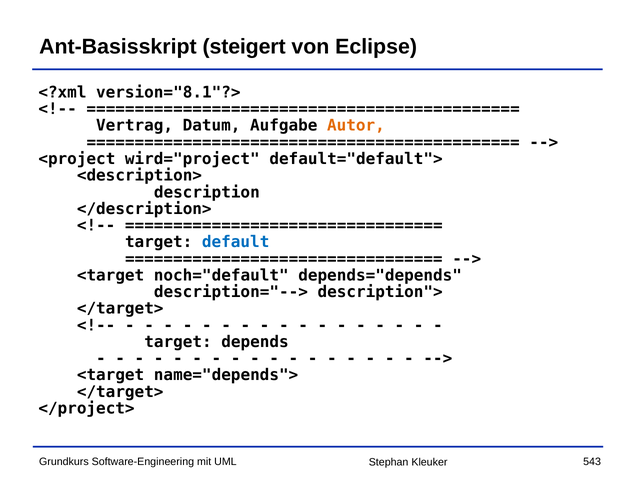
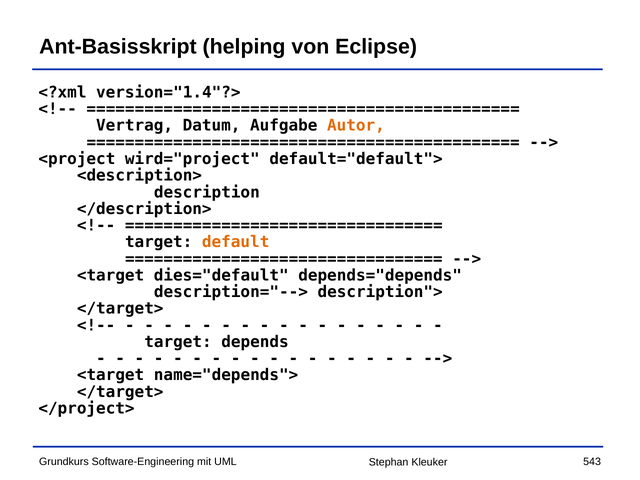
steigert: steigert -> helping (244, 47)
version="8.1"?>: version="8.1"?> -> version="1.4"?> (168, 92)
default colour: blue -> orange (236, 242)
noch="default: noch="default -> dies="default (221, 275)
